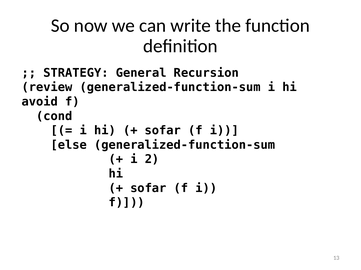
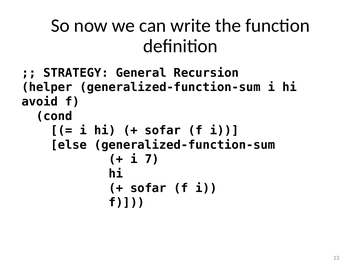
review: review -> helper (47, 87)
2: 2 -> 7 (152, 160)
